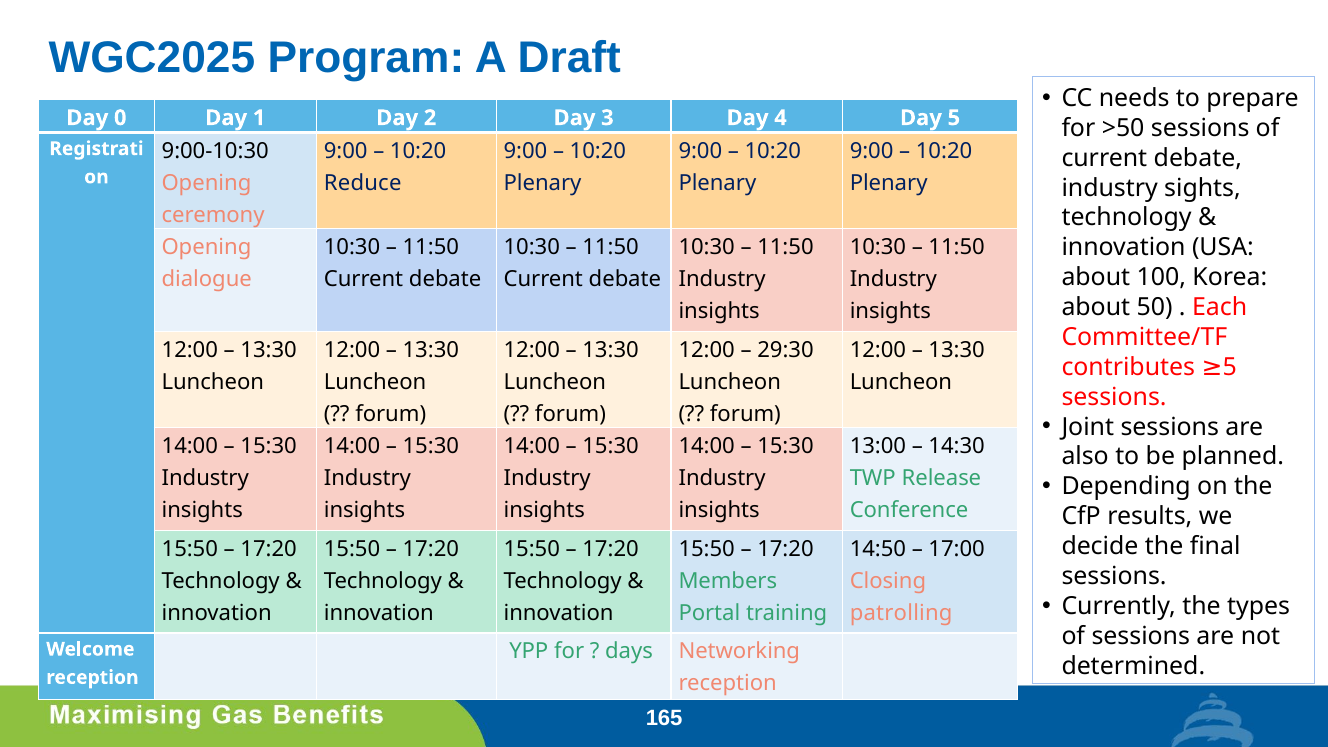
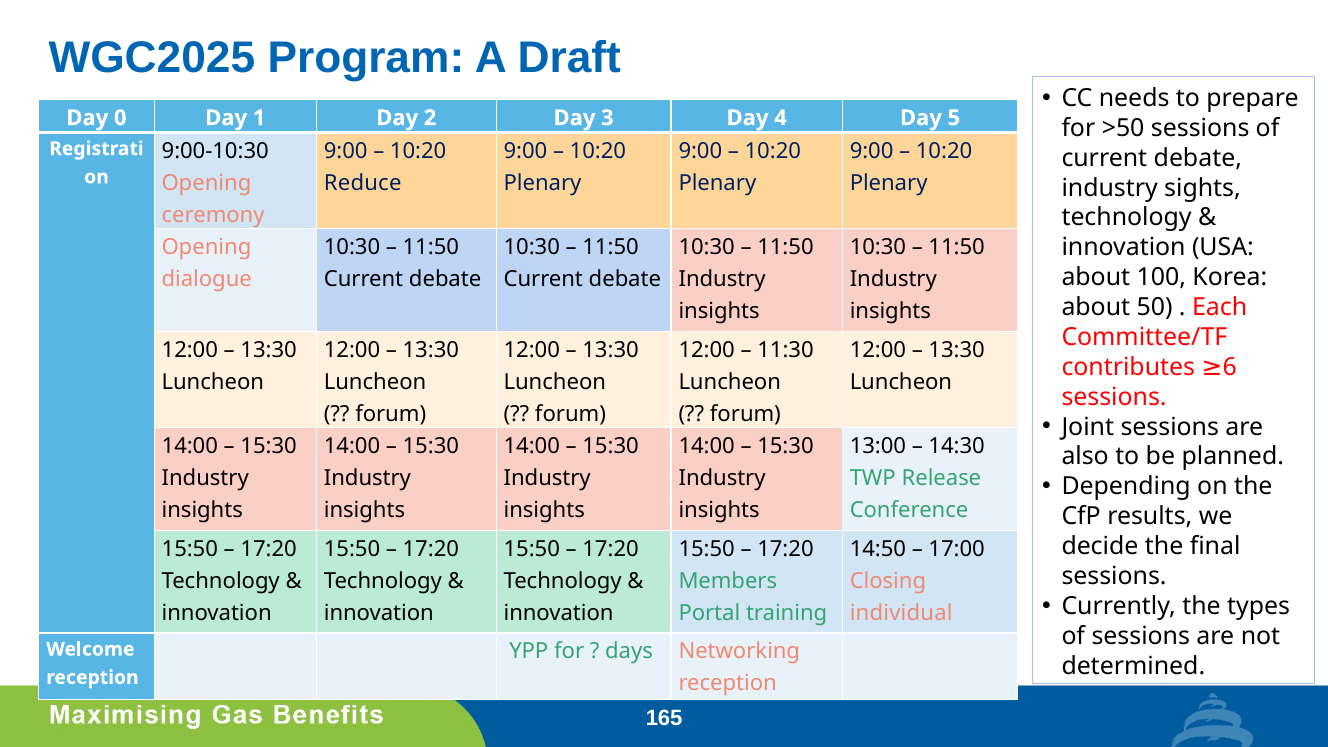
29:30: 29:30 -> 11:30 (785, 350)
contributes 5: 5 -> 6 (1230, 367)
patrolling: patrolling -> individual (901, 613)
